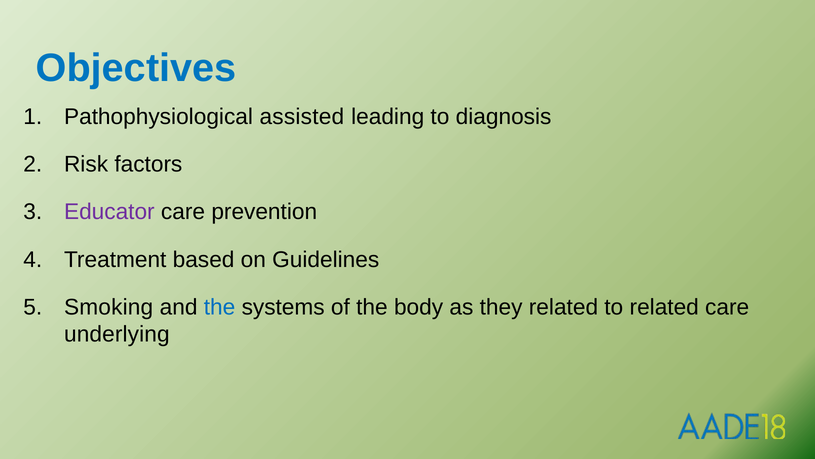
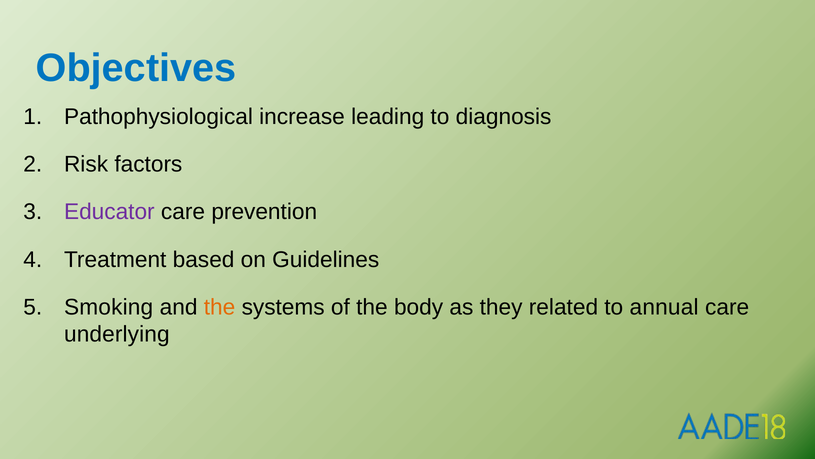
assisted: assisted -> increase (302, 117)
the colour: blue -> orange (220, 307)
to related: related -> annual (664, 307)
